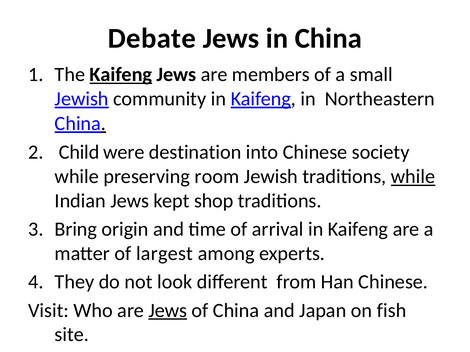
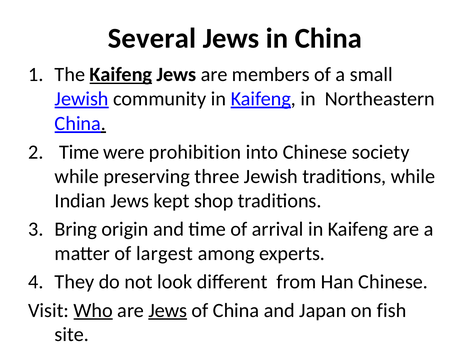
Debate: Debate -> Several (152, 38)
Child: Child -> Time (79, 153)
destination: destination -> prohibition (195, 153)
room: room -> three (217, 177)
while underline: present -> none (413, 177)
Who underline: none -> present (93, 311)
